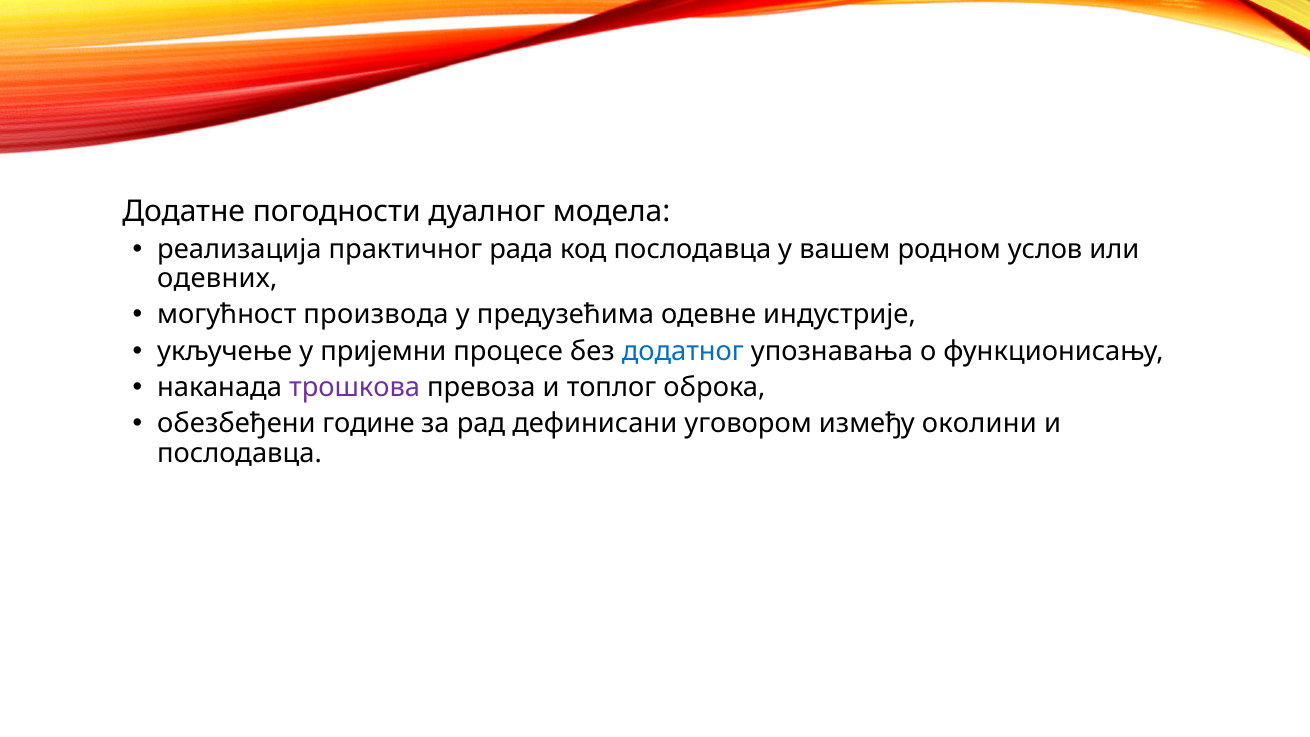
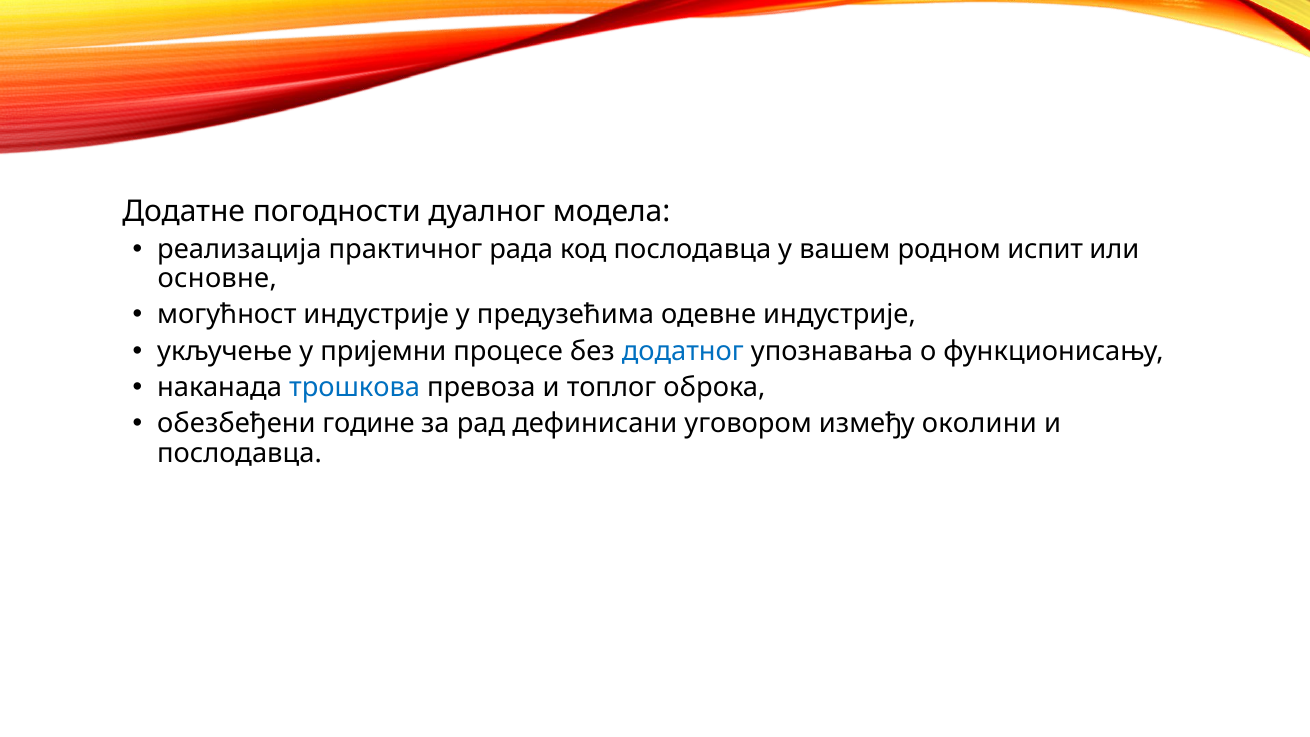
услов: услов -> испит (1045, 249)
одевних: одевних -> основне (217, 279)
могућност производа: производа -> индустрије (376, 315)
трошкова colour: purple -> blue (355, 387)
